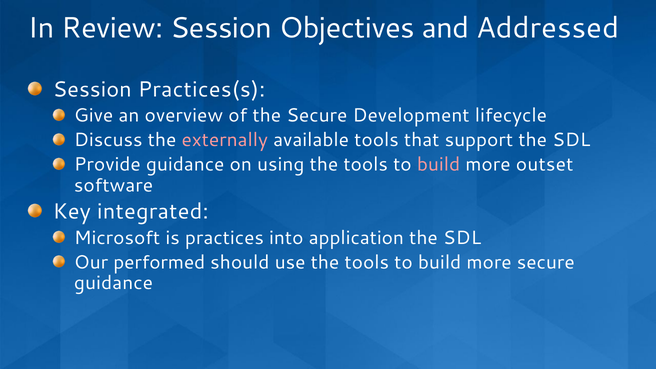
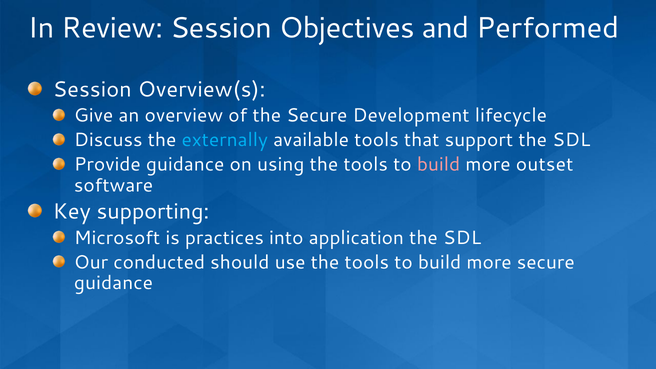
Addressed: Addressed -> Performed (548, 28)
Practices(s: Practices(s -> Overview(s (202, 90)
externally colour: pink -> light blue (225, 140)
integrated: integrated -> supporting (153, 212)
performed: performed -> conducted (159, 262)
